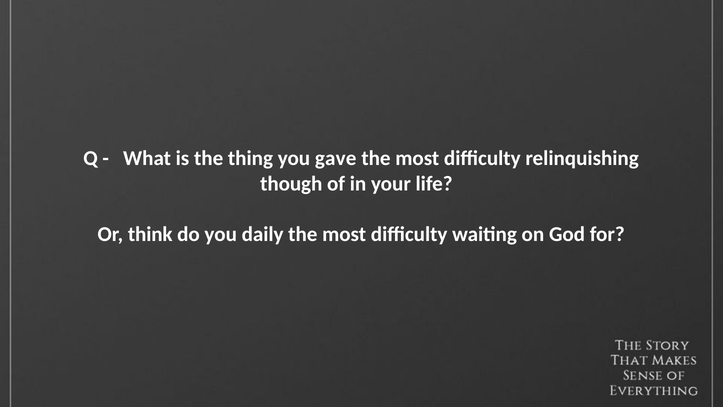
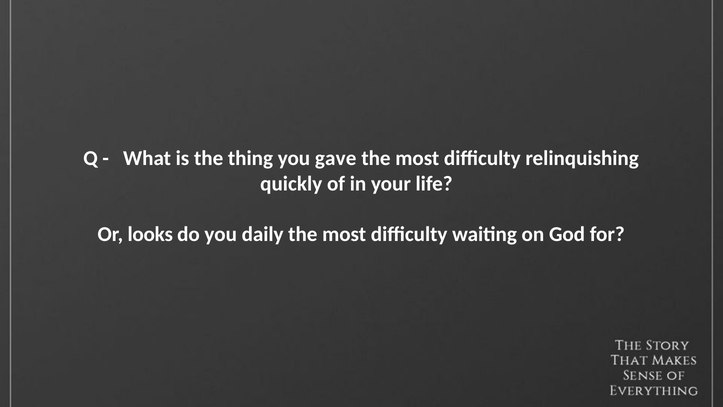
though: though -> quickly (291, 183)
think: think -> looks (150, 234)
